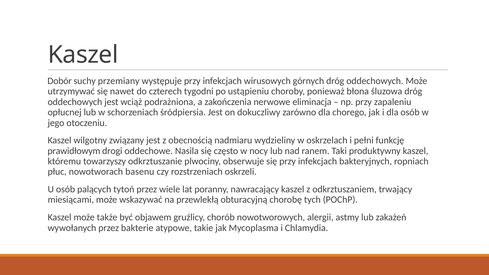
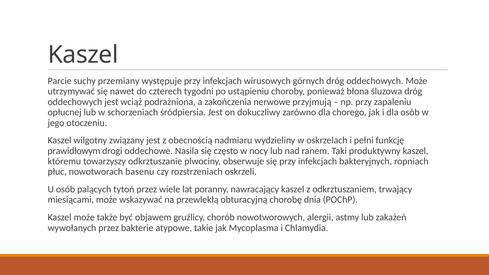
Dobór: Dobór -> Parcie (60, 81)
eliminacja: eliminacja -> przyjmują (312, 102)
tych: tych -> dnia (312, 200)
